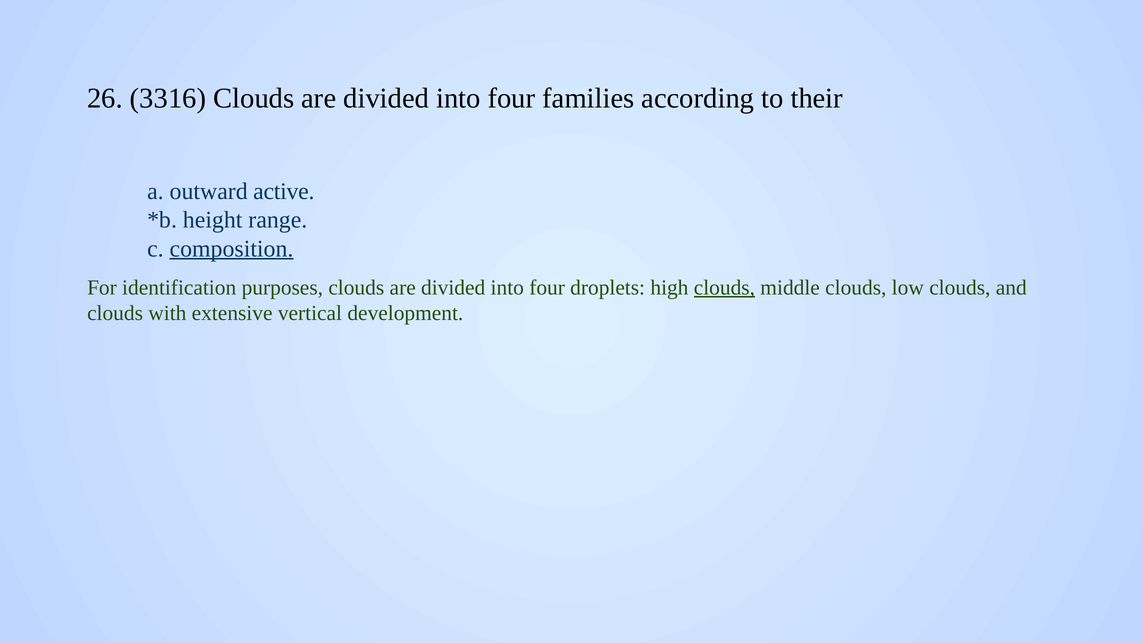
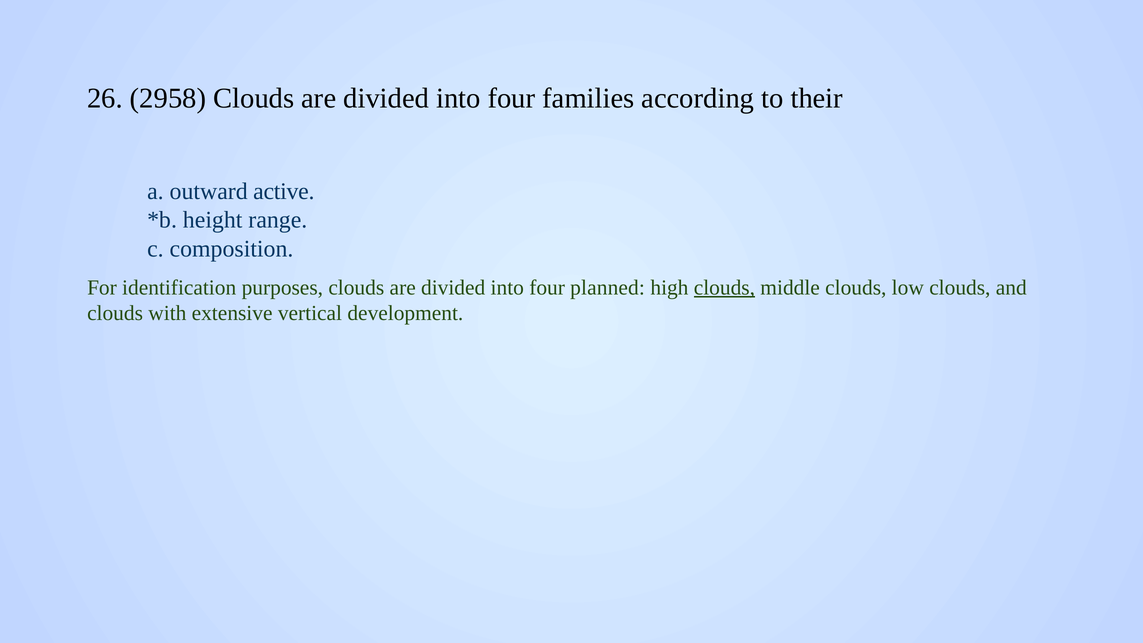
3316: 3316 -> 2958 (168, 98)
composition underline: present -> none (232, 249)
droplets: droplets -> planned (608, 288)
